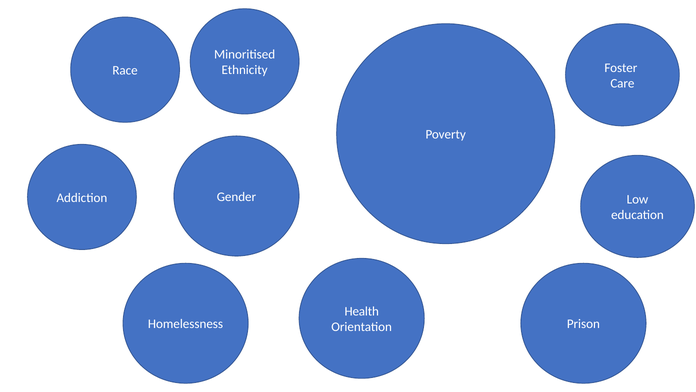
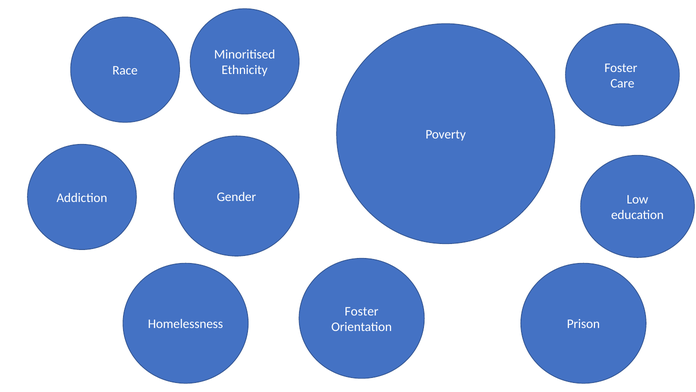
Health: Health -> Foster (362, 311)
